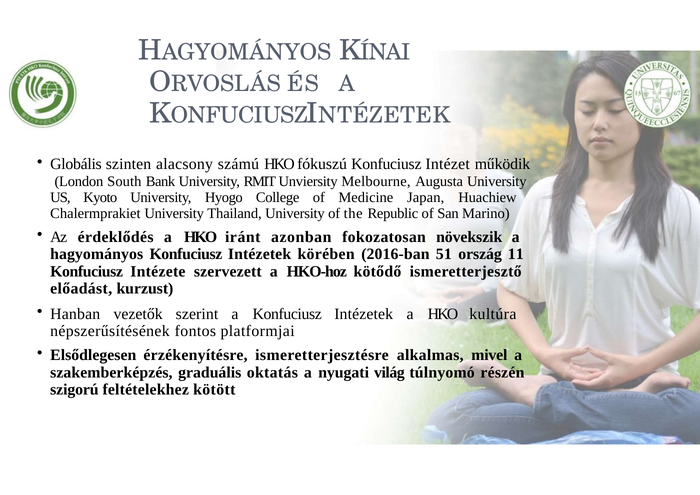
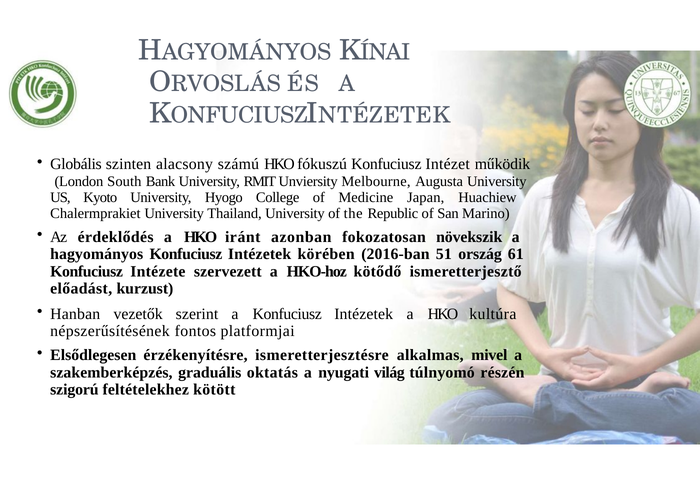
11: 11 -> 61 (516, 254)
